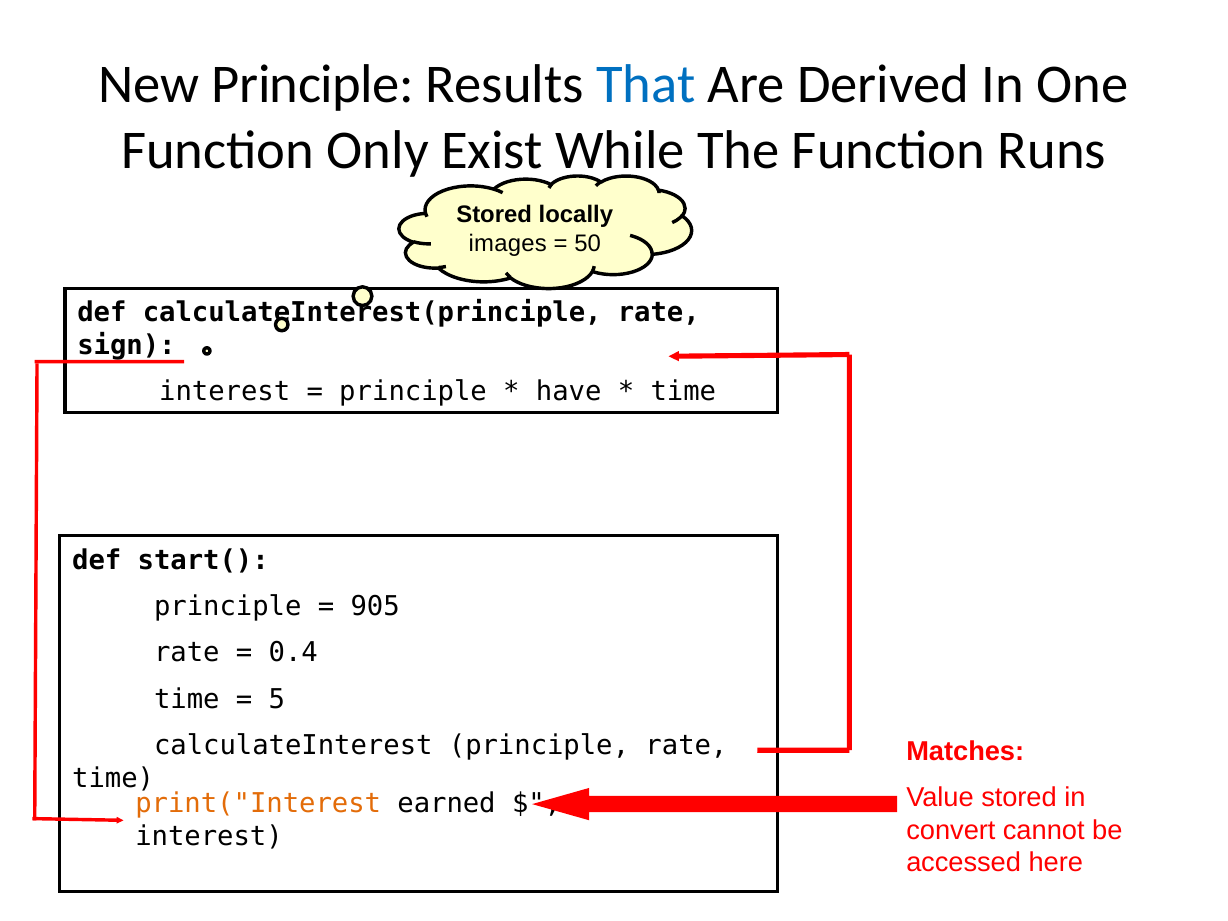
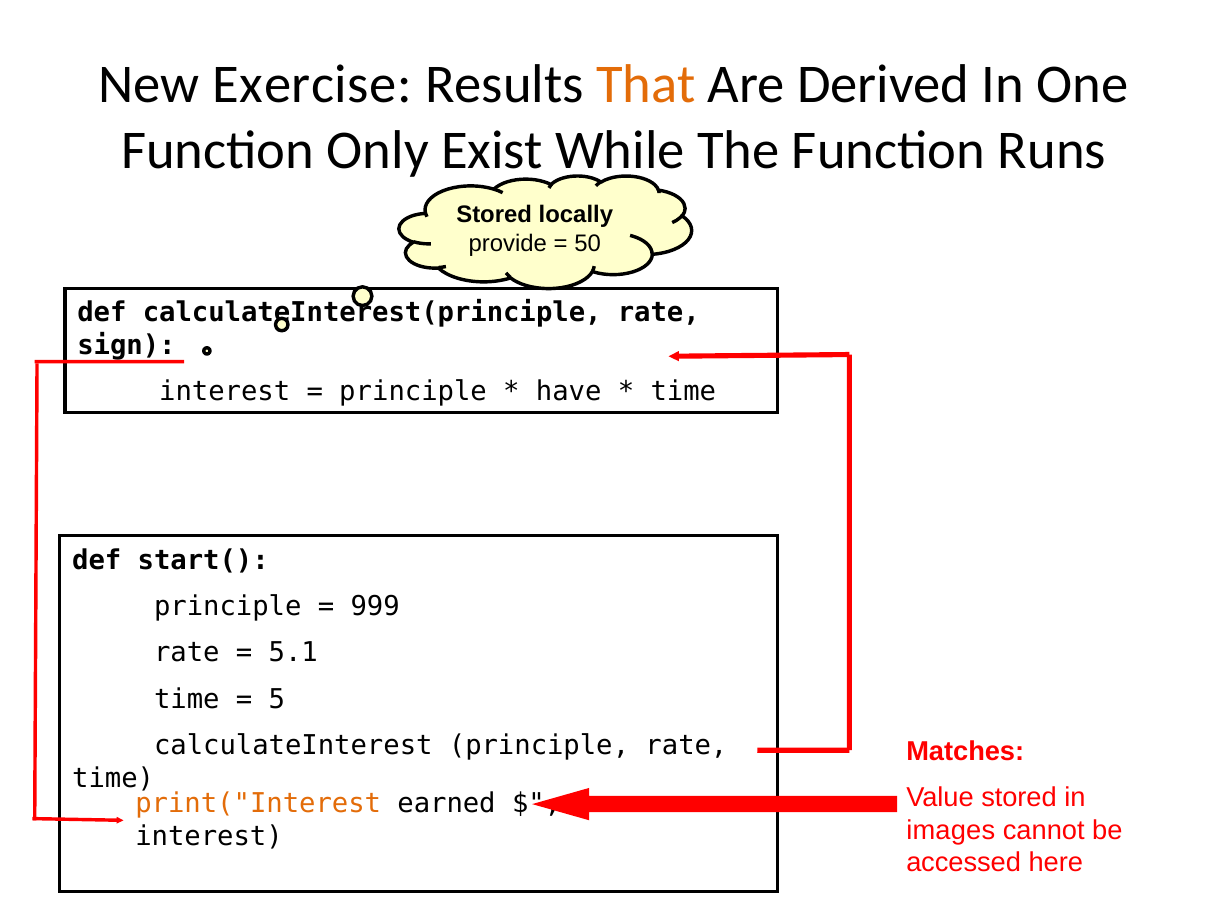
New Principle: Principle -> Exercise (312, 85)
That colour: blue -> orange (646, 85)
images: images -> provide (508, 244)
905: 905 -> 999 (375, 606)
0.4: 0.4 -> 5.1 (293, 653)
convert: convert -> images (951, 830)
